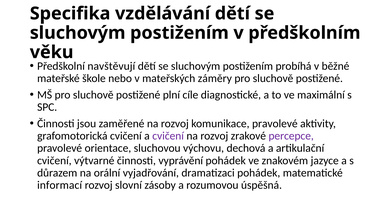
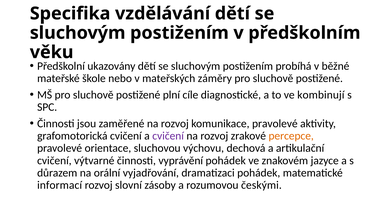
navštěvují: navštěvují -> ukazovány (111, 66)
maximální: maximální -> kombinují (321, 95)
percepce colour: purple -> orange (291, 136)
úspěšná: úspěšná -> českými (261, 185)
